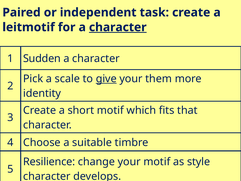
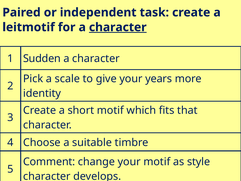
give underline: present -> none (106, 79)
them: them -> years (159, 79)
Resilience: Resilience -> Comment (49, 162)
